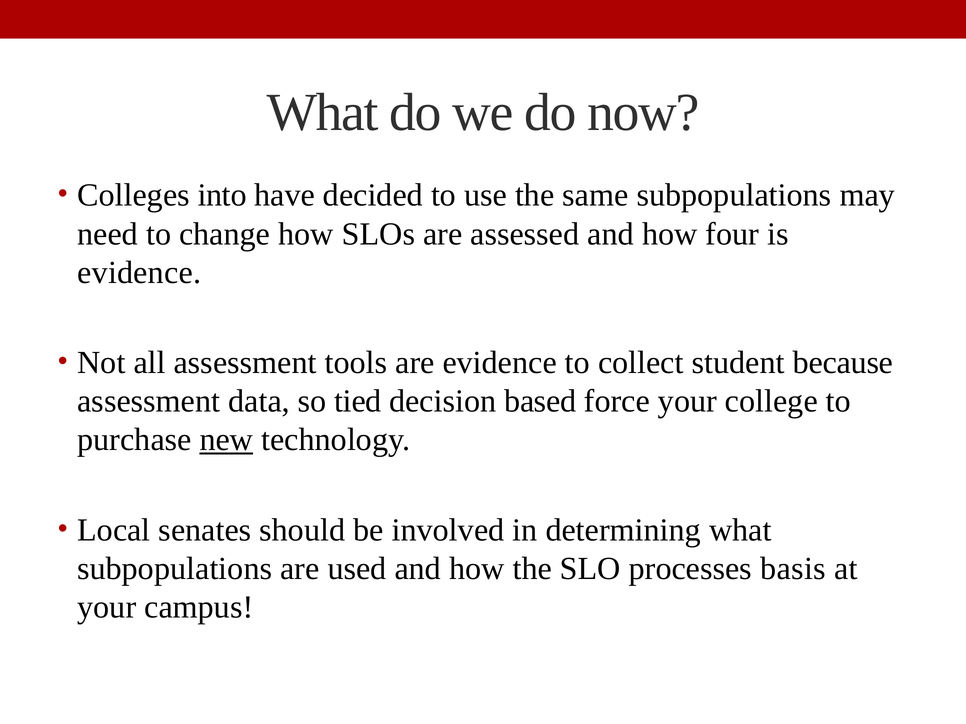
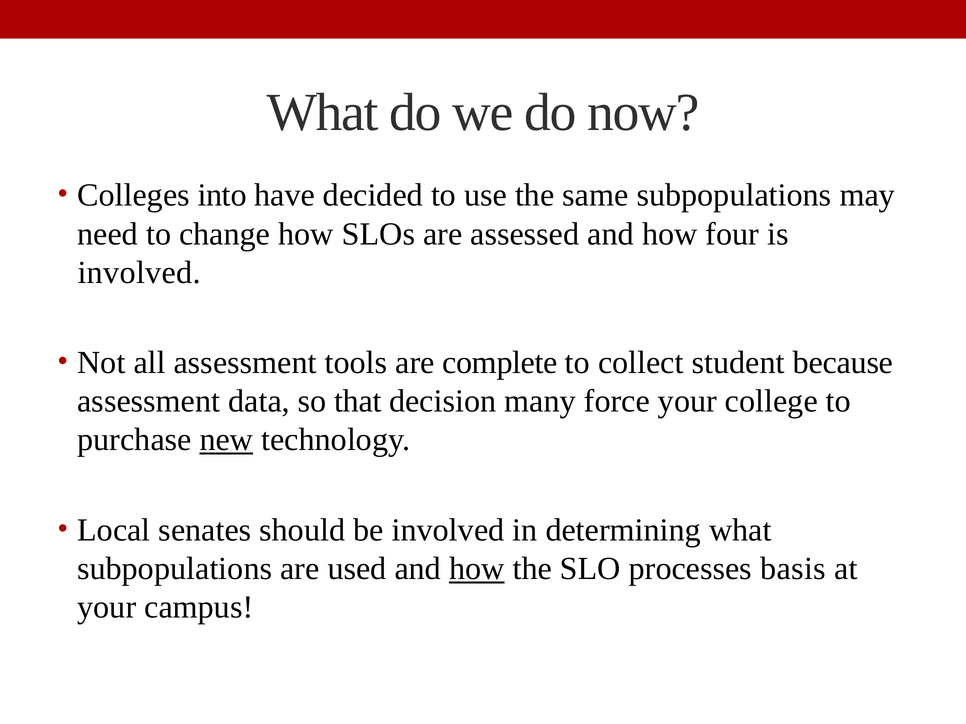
evidence: evidence -> involved (139, 273)
are evidence: evidence -> complete (500, 363)
tied: tied -> that (358, 402)
based: based -> many (540, 402)
how underline: none -> present (477, 569)
